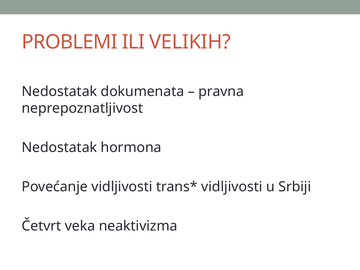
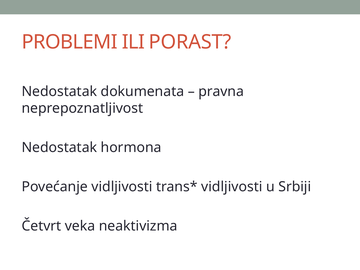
VELIKIH: VELIKIH -> PORAST (190, 42)
